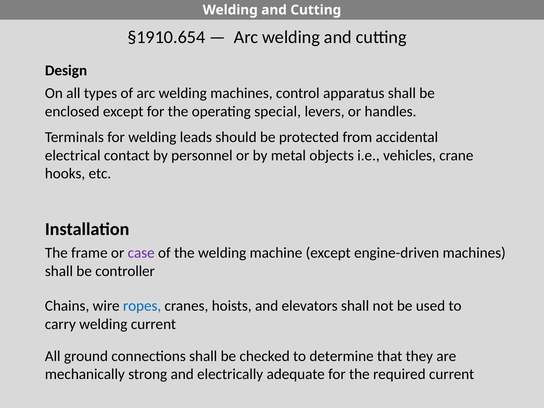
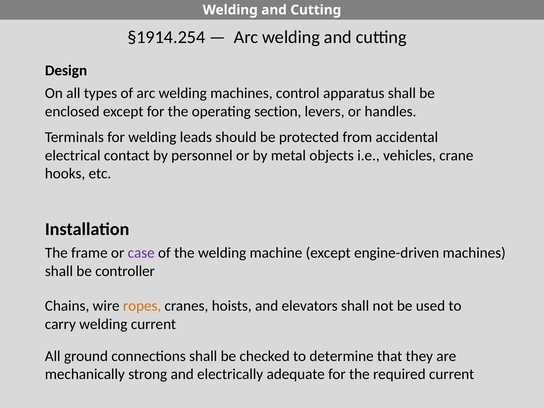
§1910.654: §1910.654 -> §1914.254 (166, 37)
special: special -> section (278, 111)
ropes colour: blue -> orange (142, 306)
